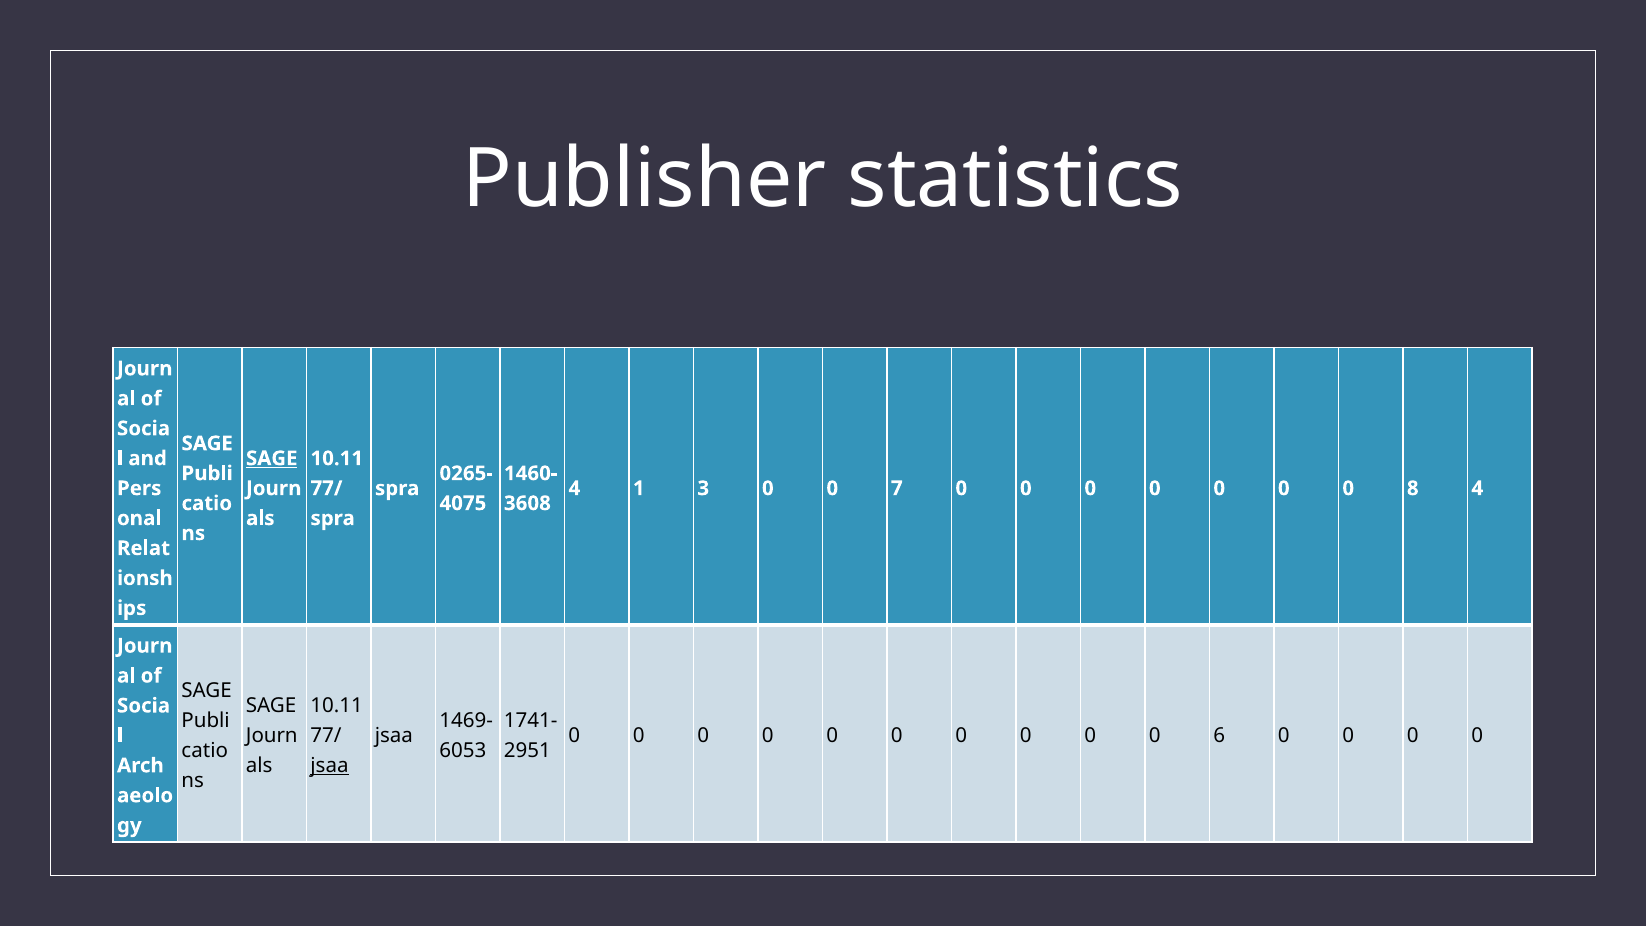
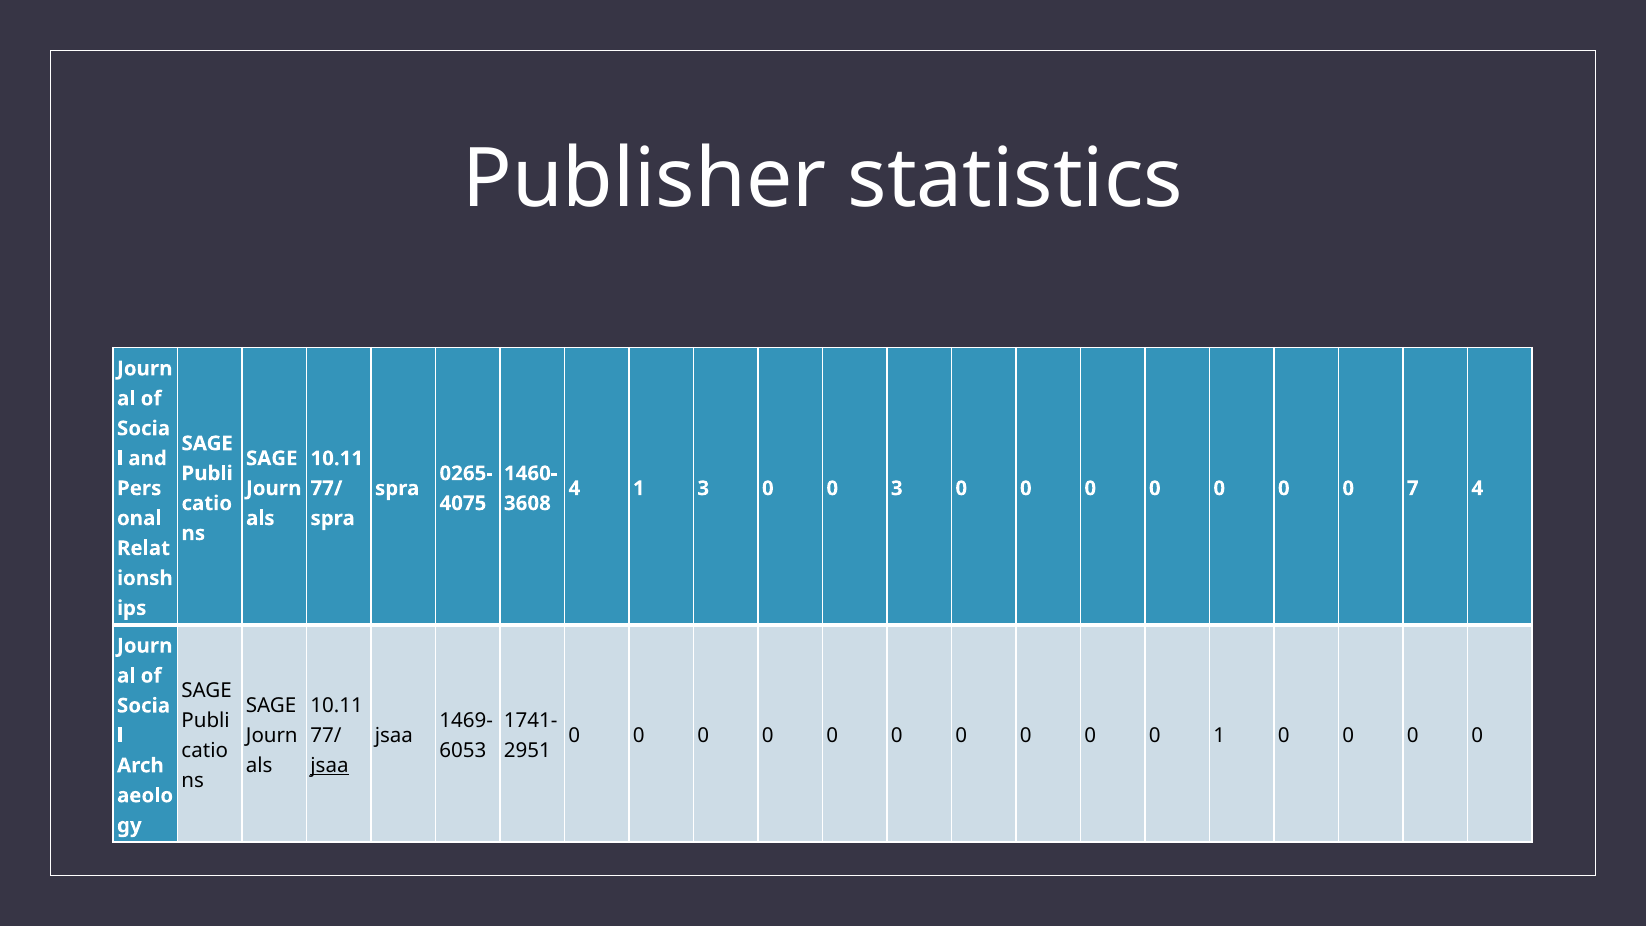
SAGE underline: present -> none (272, 458)
0 7: 7 -> 3 (897, 488)
8: 8 -> 7 (1413, 488)
0 6: 6 -> 1 (1219, 736)
